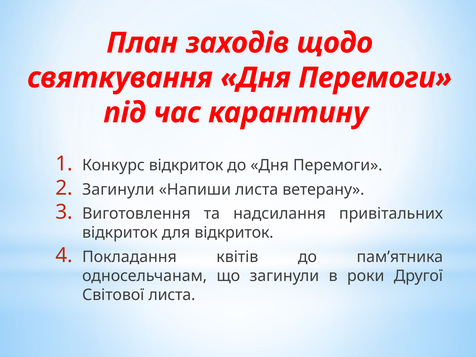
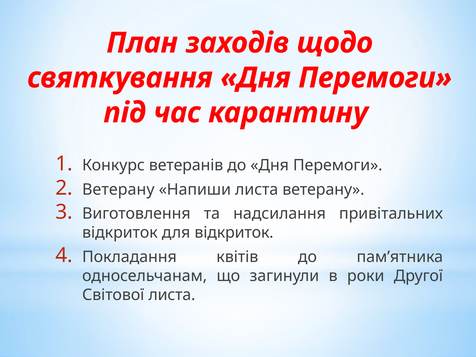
Конкурс відкриток: відкриток -> ветеранів (186, 165)
Загинули: Загинули -> Ветерану (118, 189)
